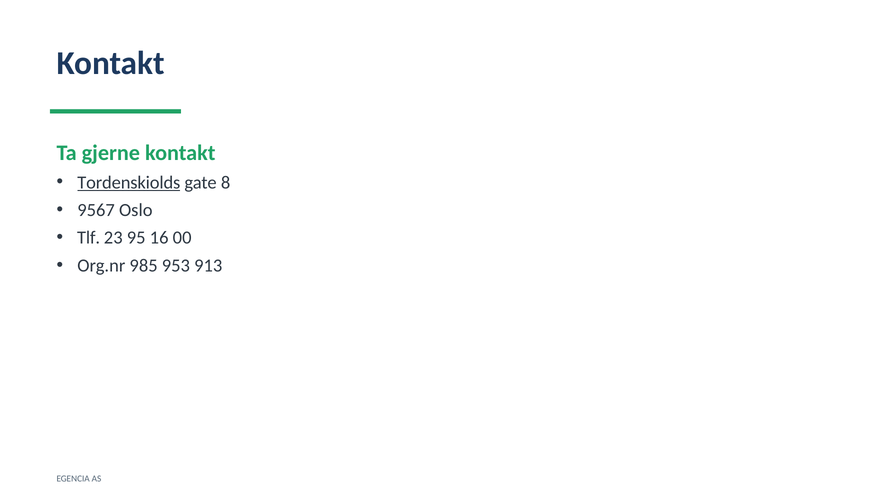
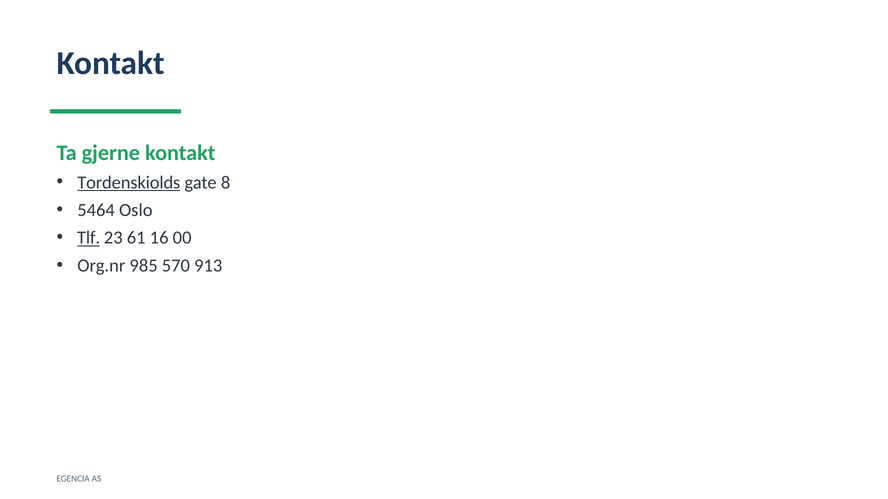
9567: 9567 -> 5464 (96, 210)
Tlf underline: none -> present (89, 238)
95: 95 -> 61 (136, 238)
953: 953 -> 570 (176, 266)
